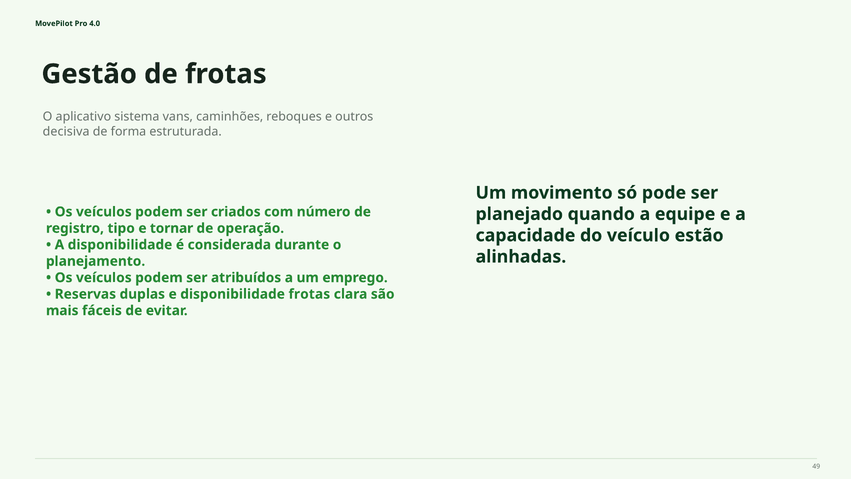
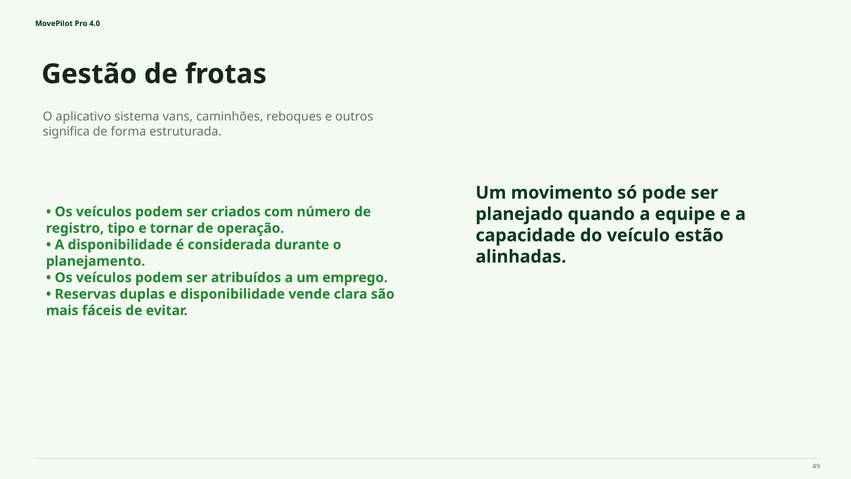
decisiva: decisiva -> significa (66, 132)
disponibilidade frotas: frotas -> vende (309, 294)
